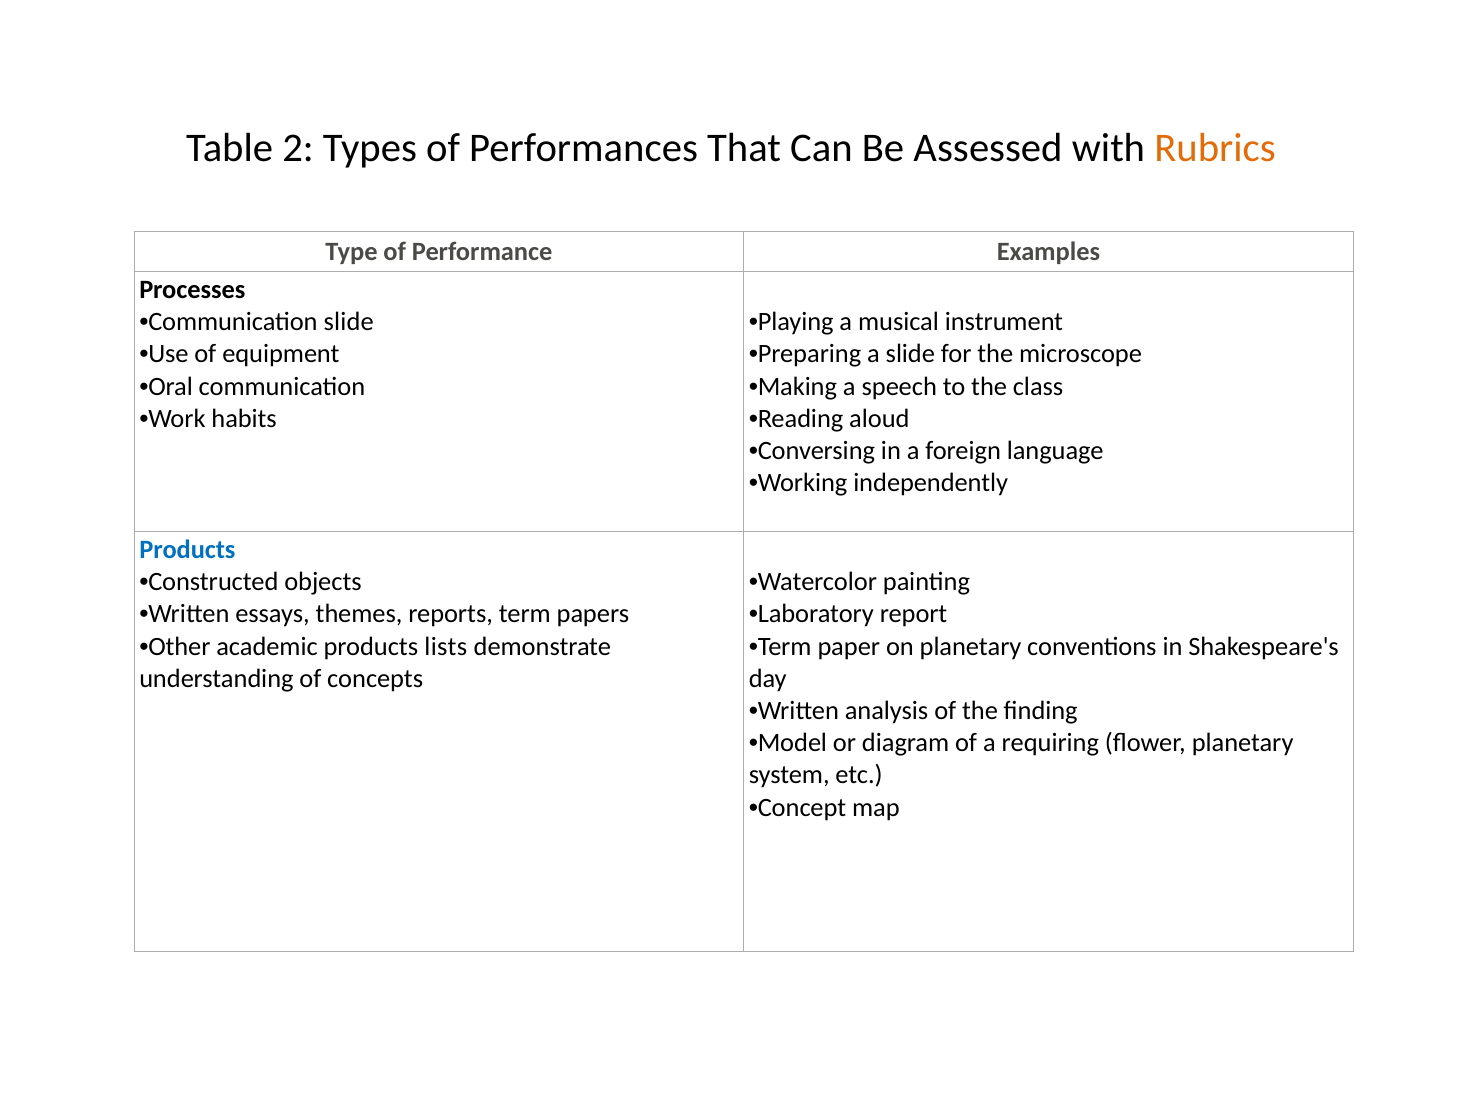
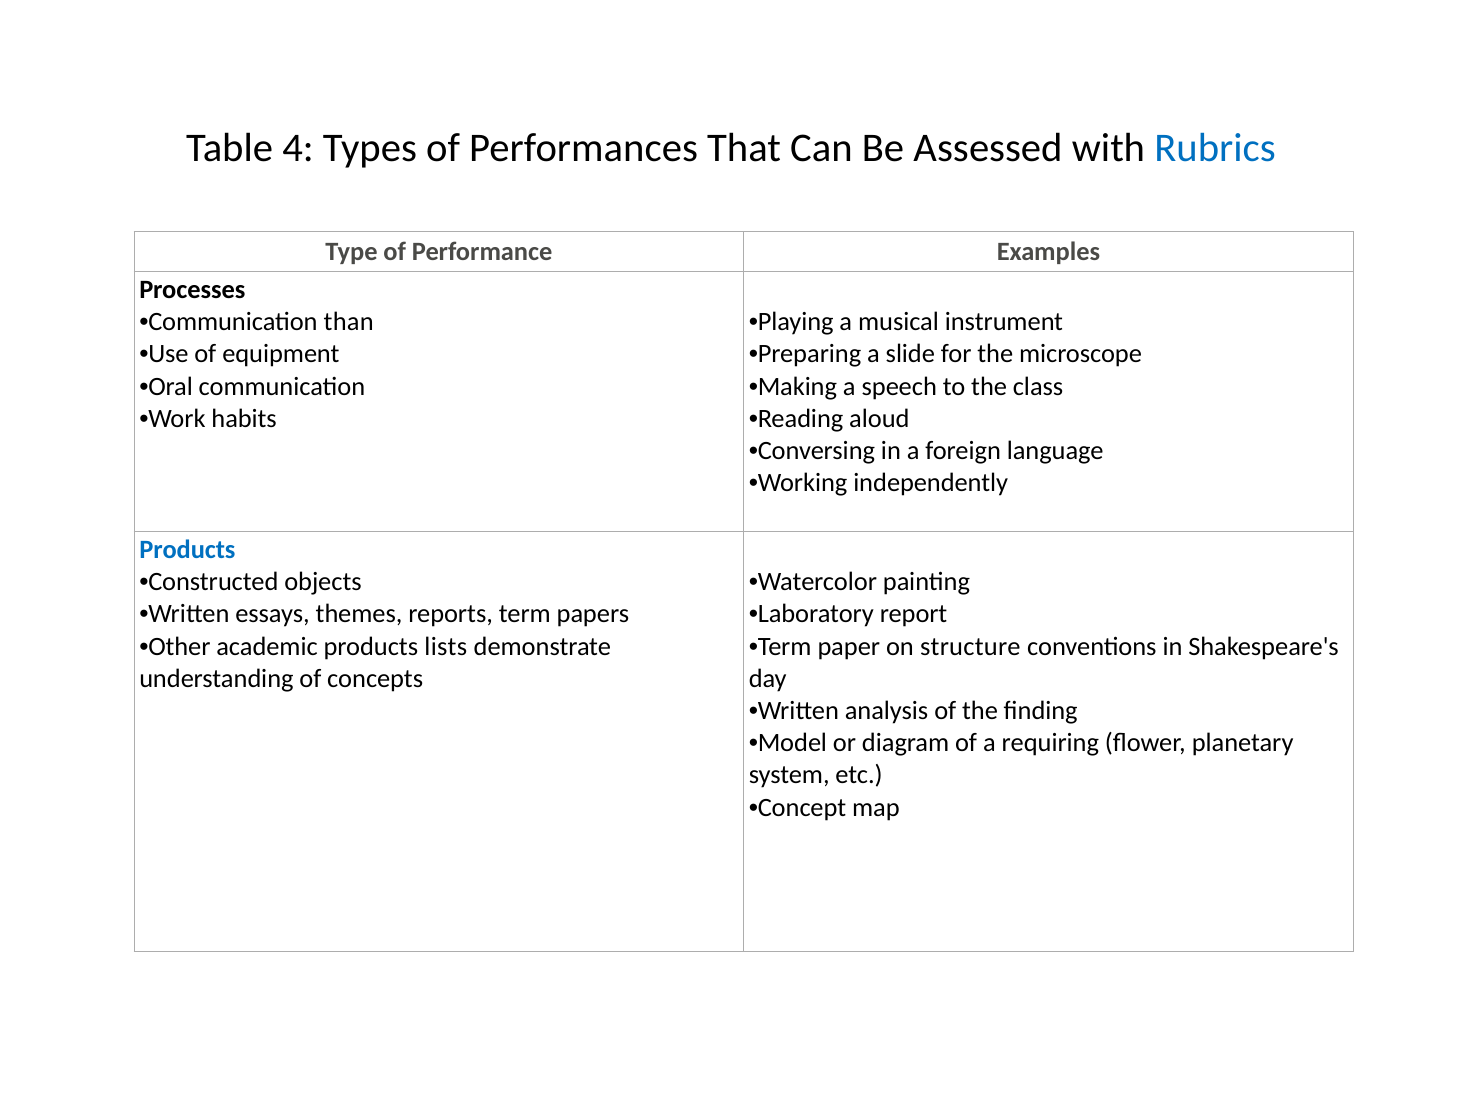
2: 2 -> 4 (298, 148)
Rubrics colour: orange -> blue (1215, 148)
Communication slide: slide -> than (349, 322)
on planetary: planetary -> structure (970, 647)
